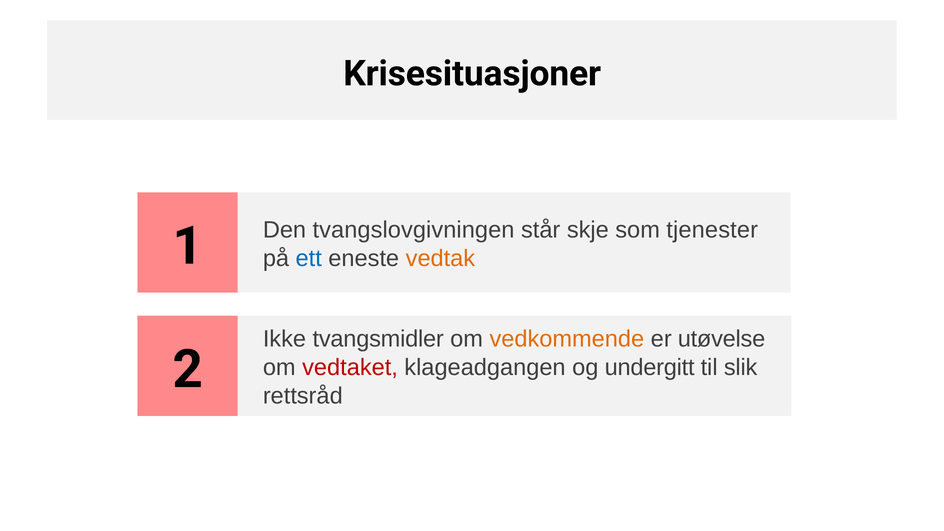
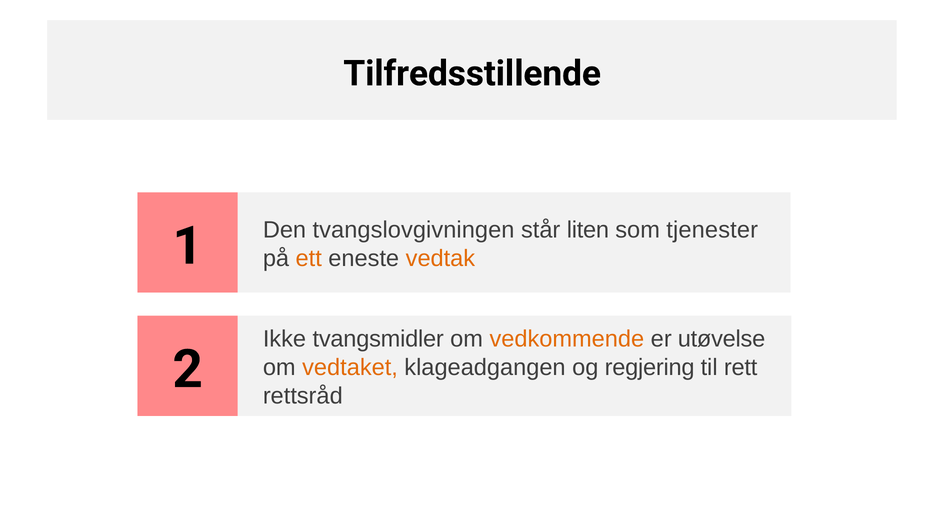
Krisesituasjoner: Krisesituasjoner -> Tilfredsstillende (472, 74)
skje: skje -> liten (588, 230)
ett colour: blue -> orange (309, 258)
vedtaket colour: red -> orange (350, 367)
undergitt: undergitt -> regjering (650, 367)
slik: slik -> rett (741, 367)
